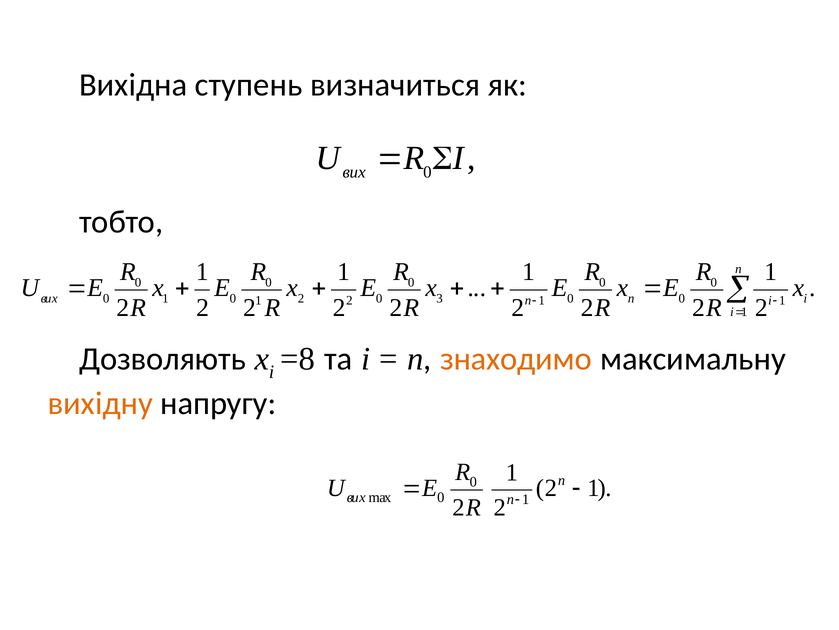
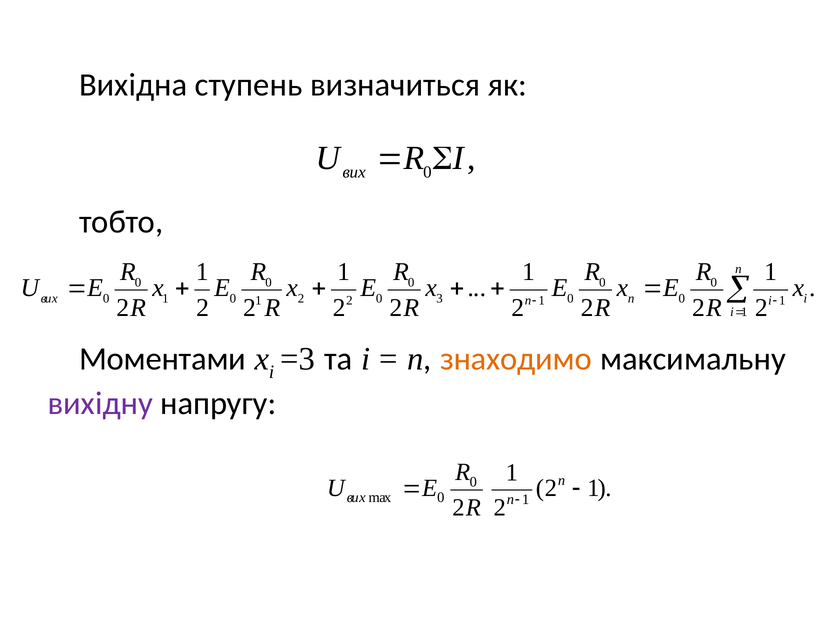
Дозволяють: Дозволяють -> Моментами (163, 359)
=8: =8 -> =3 (298, 359)
вихідну colour: orange -> purple (100, 403)
